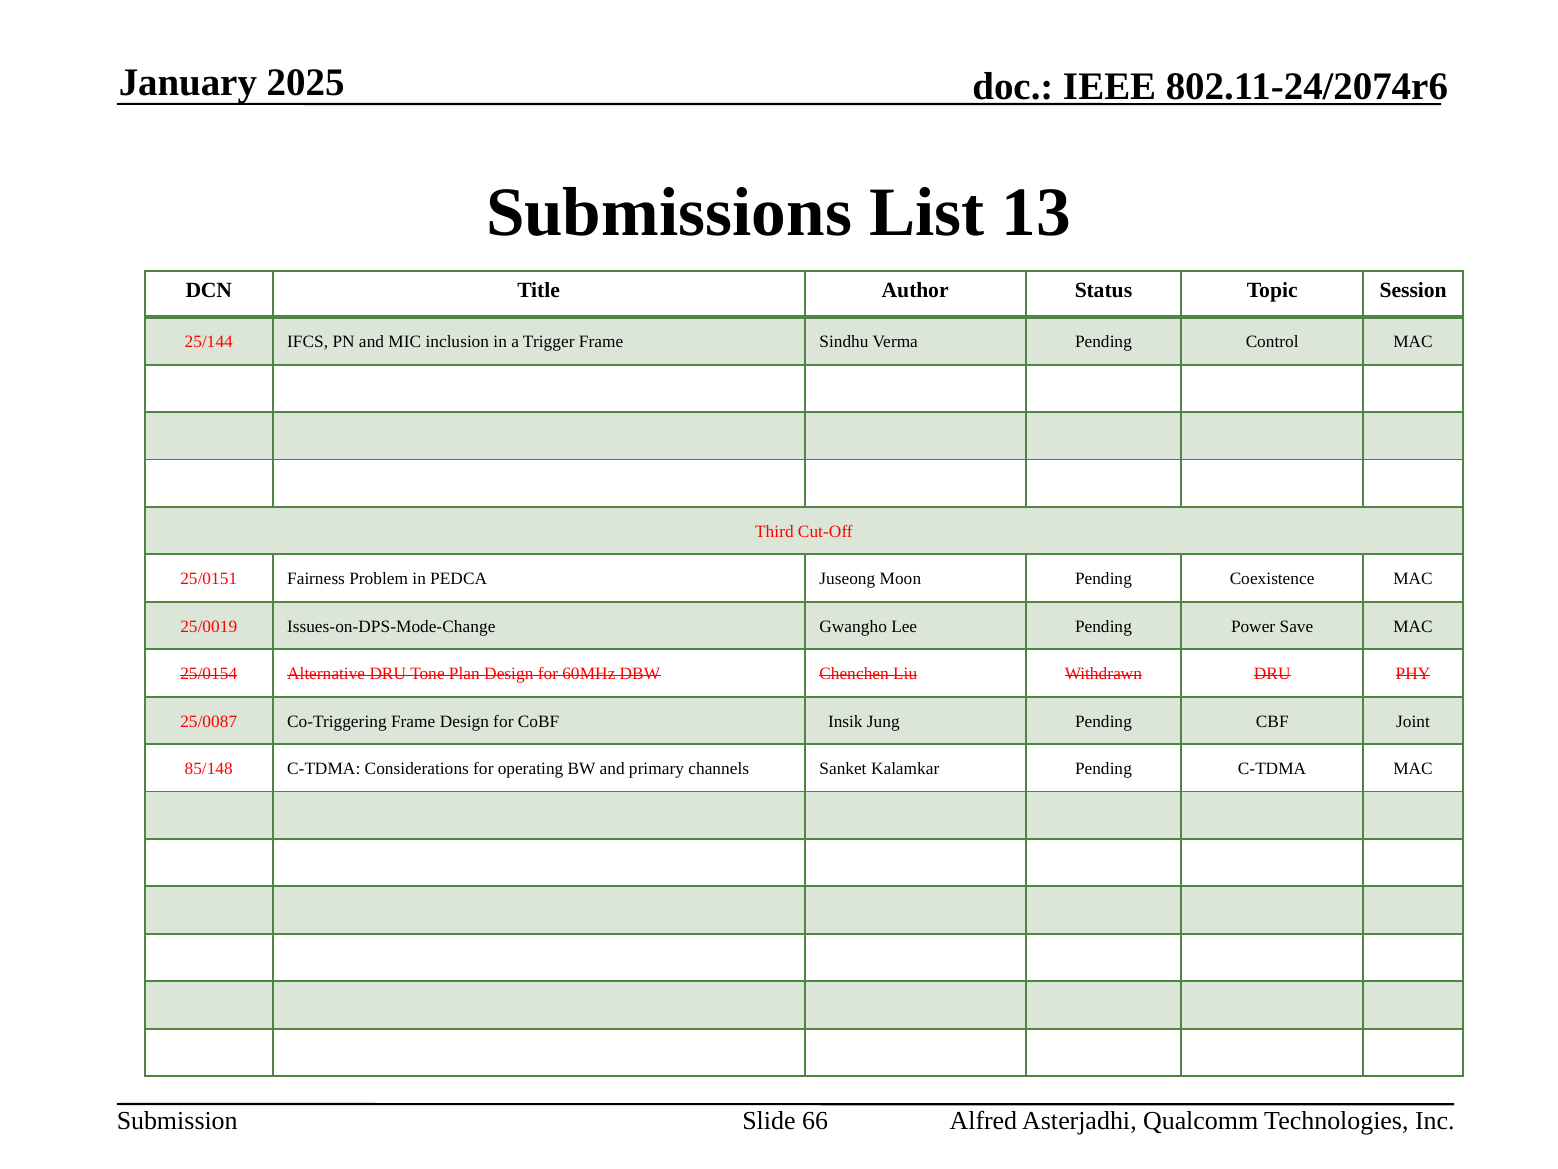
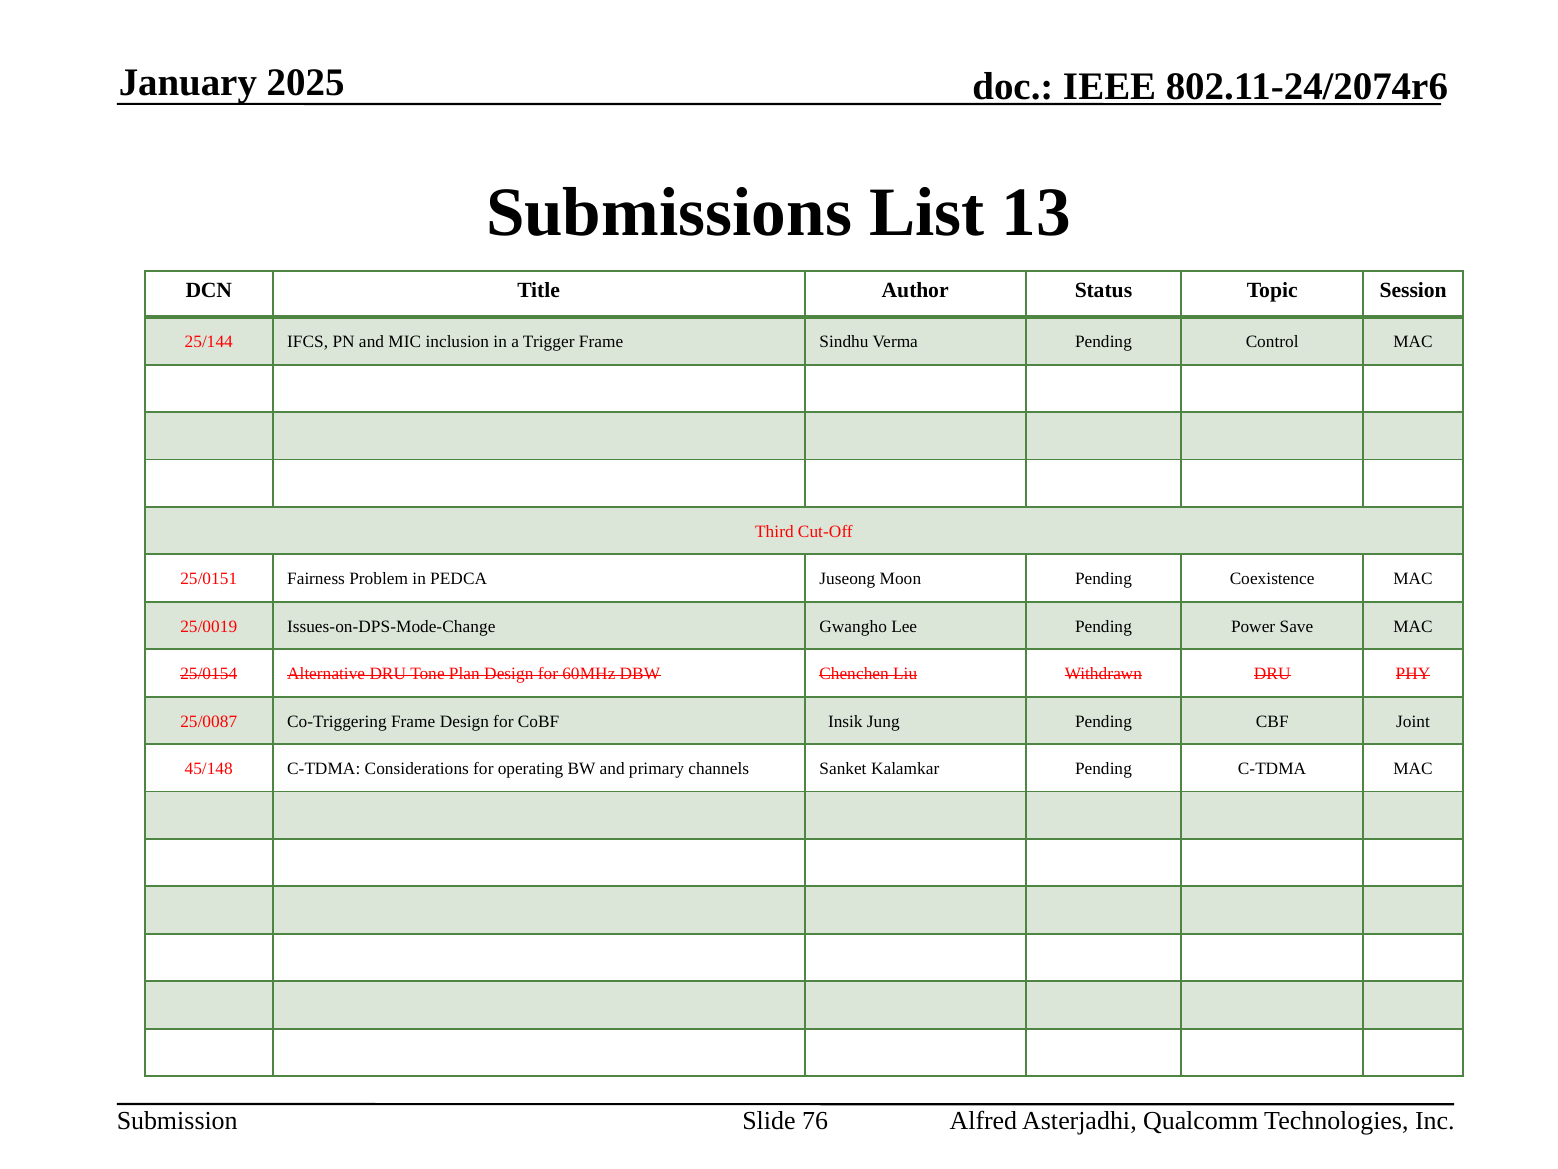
85/148: 85/148 -> 45/148 (209, 769)
66: 66 -> 76 (815, 1121)
